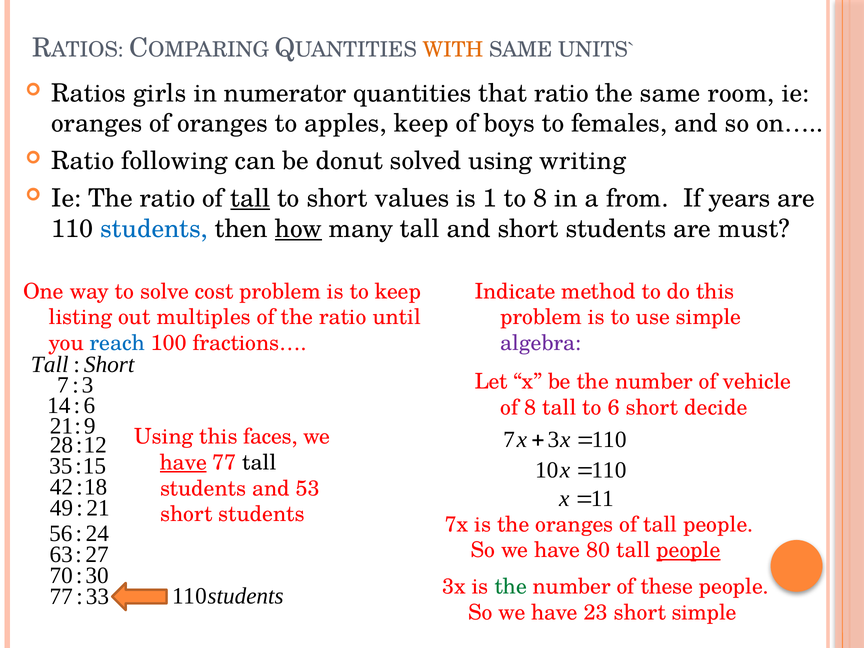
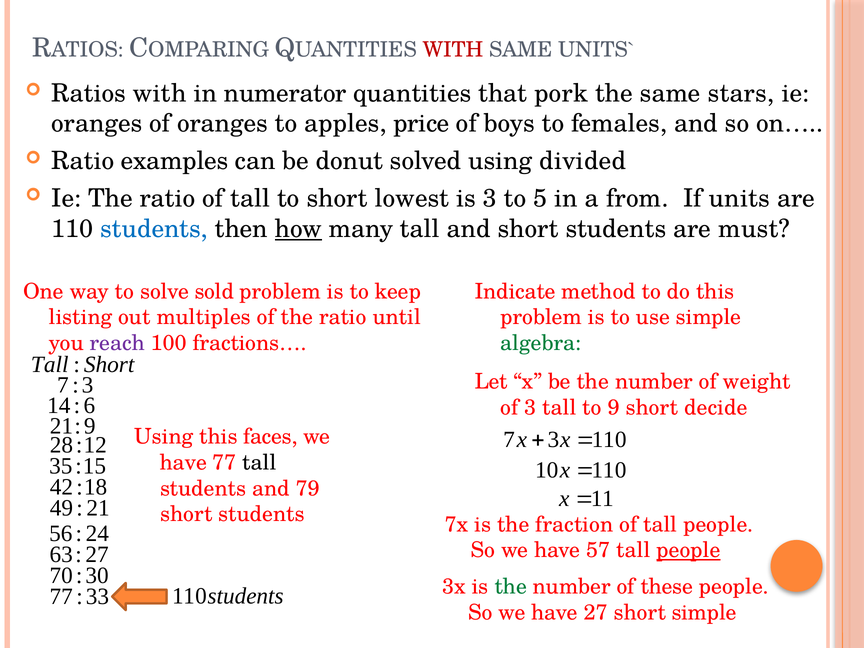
WITH colour: orange -> red (453, 50)
Ratios girls: girls -> with (160, 93)
that ratio: ratio -> pork (561, 93)
room: room -> stars (741, 93)
apples keep: keep -> price (421, 124)
following: following -> examples (175, 161)
writing: writing -> divided (583, 161)
tall underline: present -> none (250, 199)
values: values -> lowest (412, 199)
is 1: 1 -> 3 (490, 199)
to 8: 8 -> 5 (540, 199)
years: years -> units (739, 199)
cost: cost -> sold (214, 291)
reach colour: blue -> purple (117, 343)
algebra colour: purple -> green (541, 343)
vehicle: vehicle -> weight (757, 382)
of 8: 8 -> 3 (530, 407)
6: 6 -> 9 (614, 407)
have underline: present -> none (183, 463)
53: 53 -> 79 (308, 488)
the oranges: oranges -> fraction (574, 524)
80: 80 -> 57 (598, 550)
23: 23 -> 27 (596, 613)
